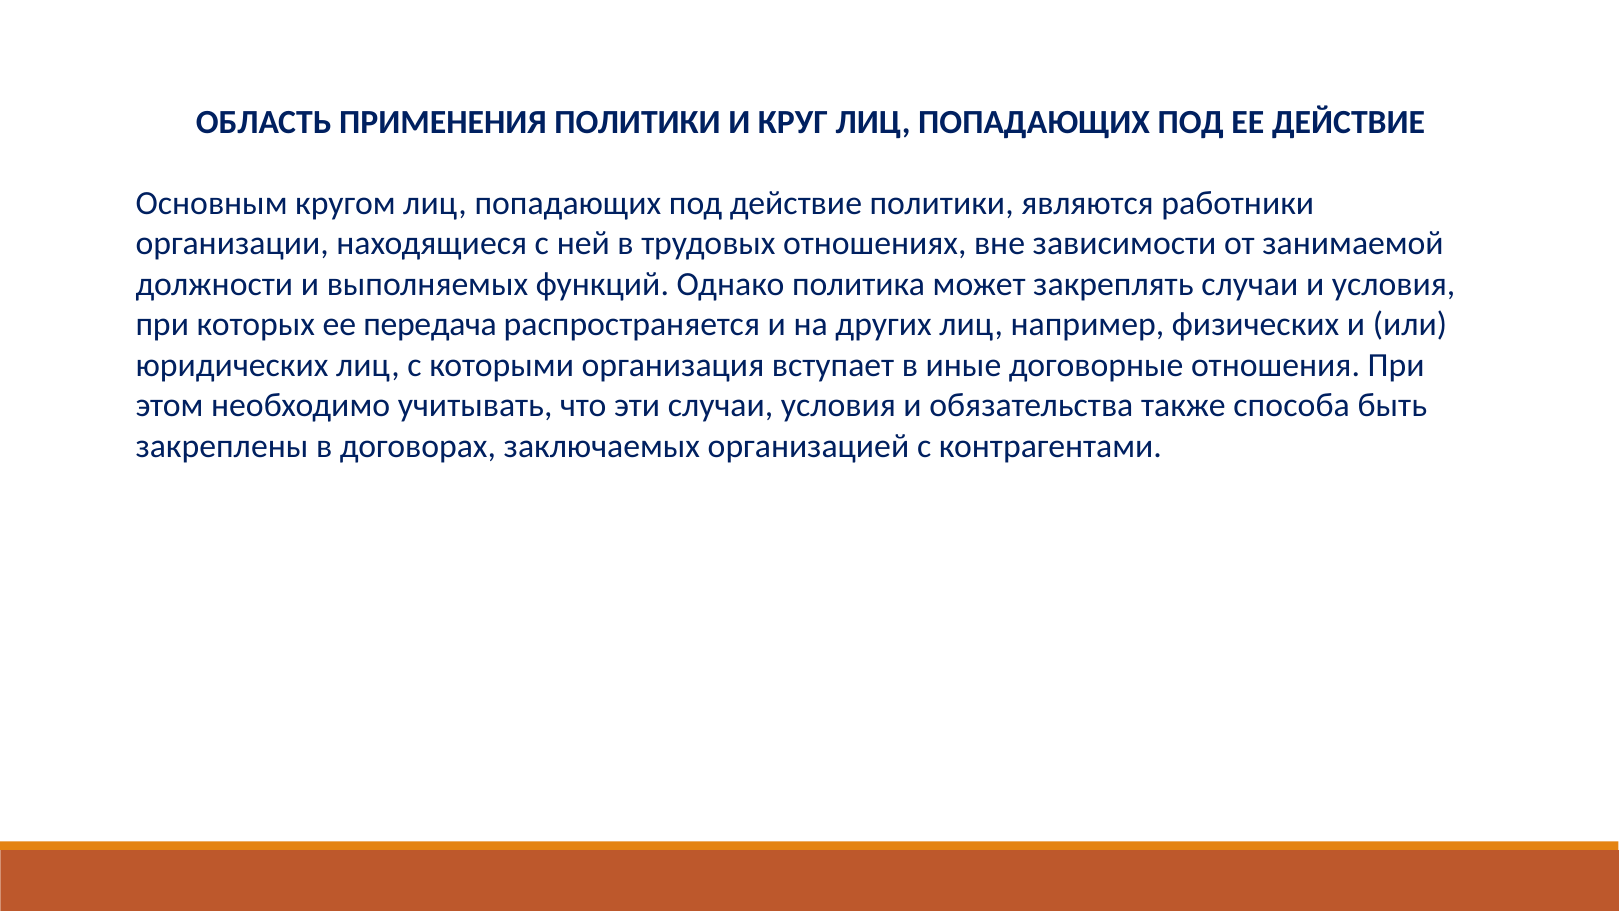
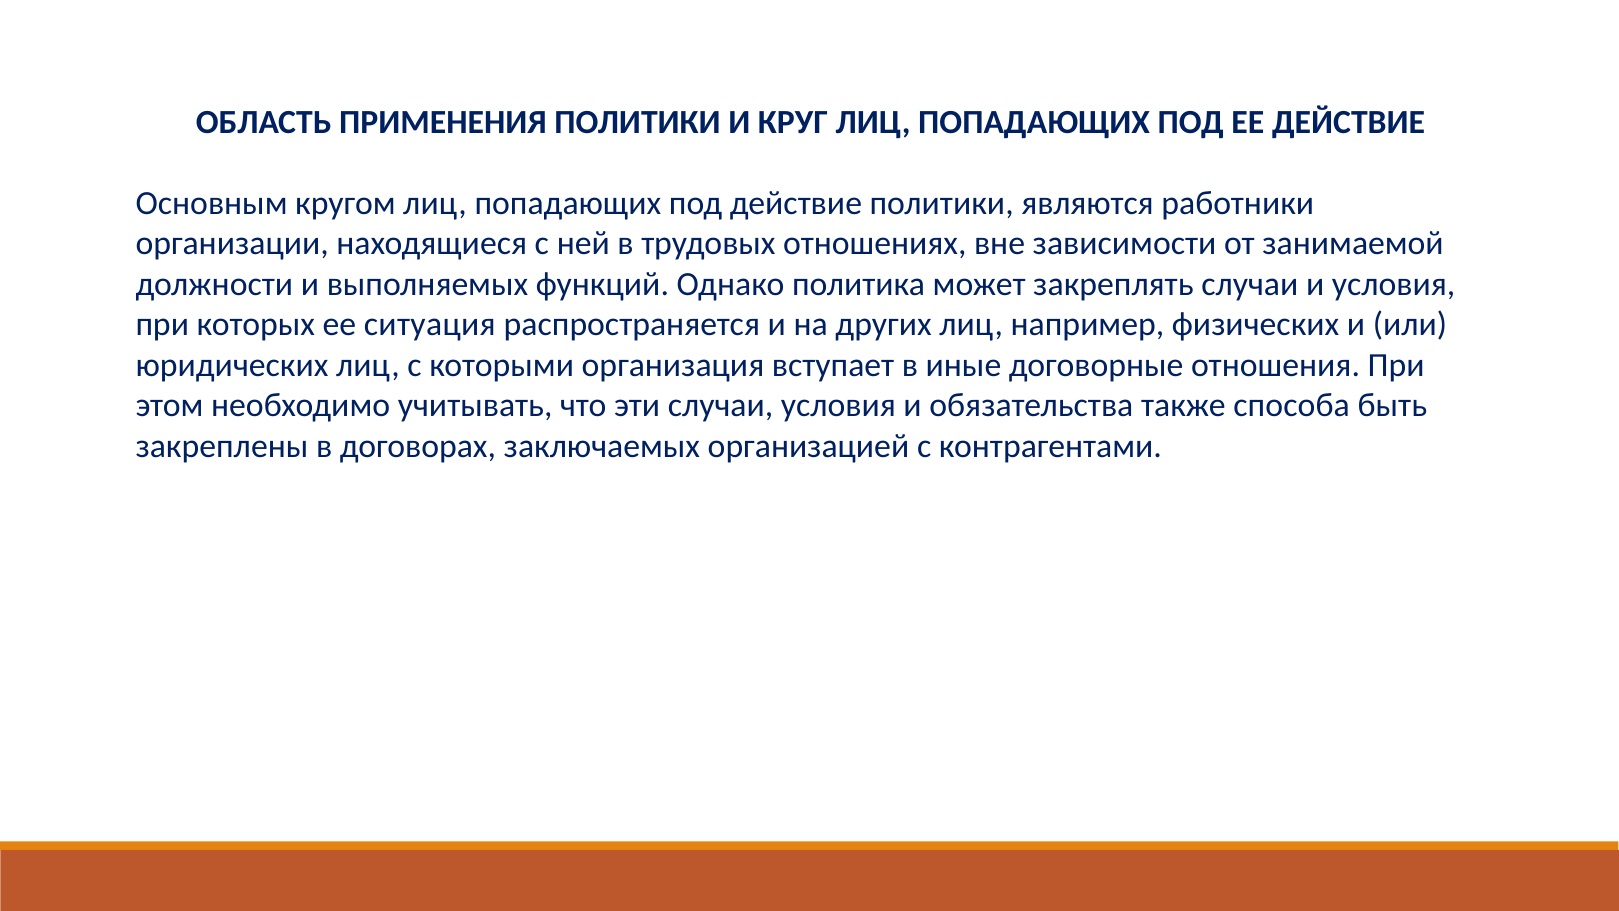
передача: передача -> ситуация (430, 324)
